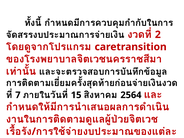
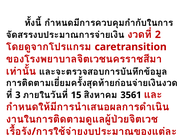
7: 7 -> 3 (18, 95)
2564: 2564 -> 3561 (131, 95)
